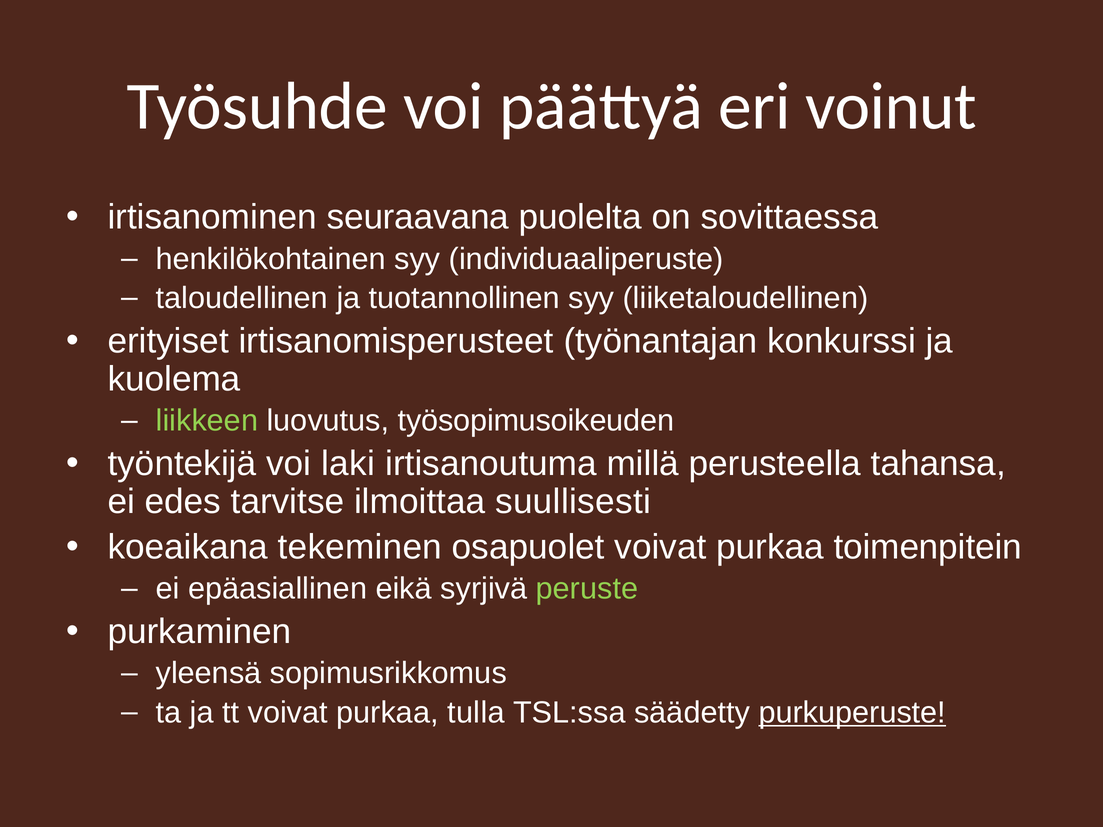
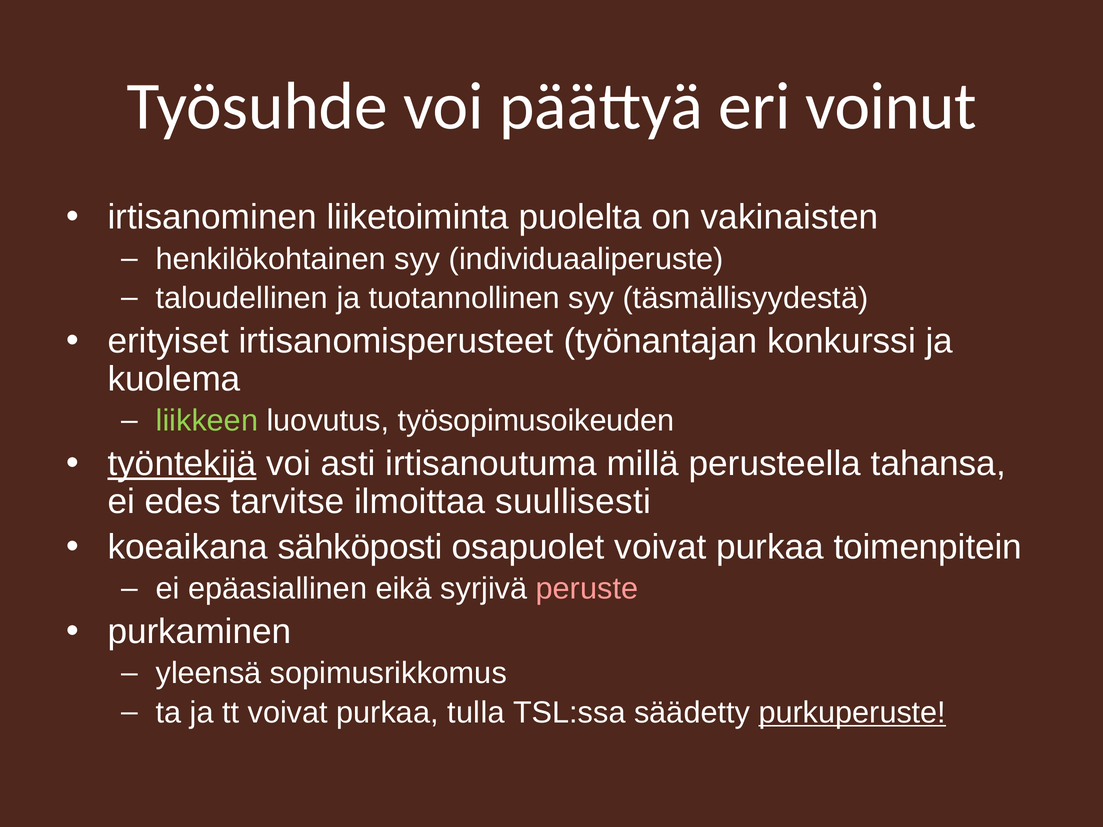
seuraavana: seuraavana -> liiketoiminta (418, 217)
sovittaessa: sovittaessa -> vakinaisten (790, 217)
liiketaloudellinen: liiketaloudellinen -> täsmällisyydestä (746, 298)
työntekijä underline: none -> present (182, 464)
laki: laki -> asti (348, 464)
tekeminen: tekeminen -> sähköposti (360, 547)
peruste colour: light green -> pink (587, 589)
